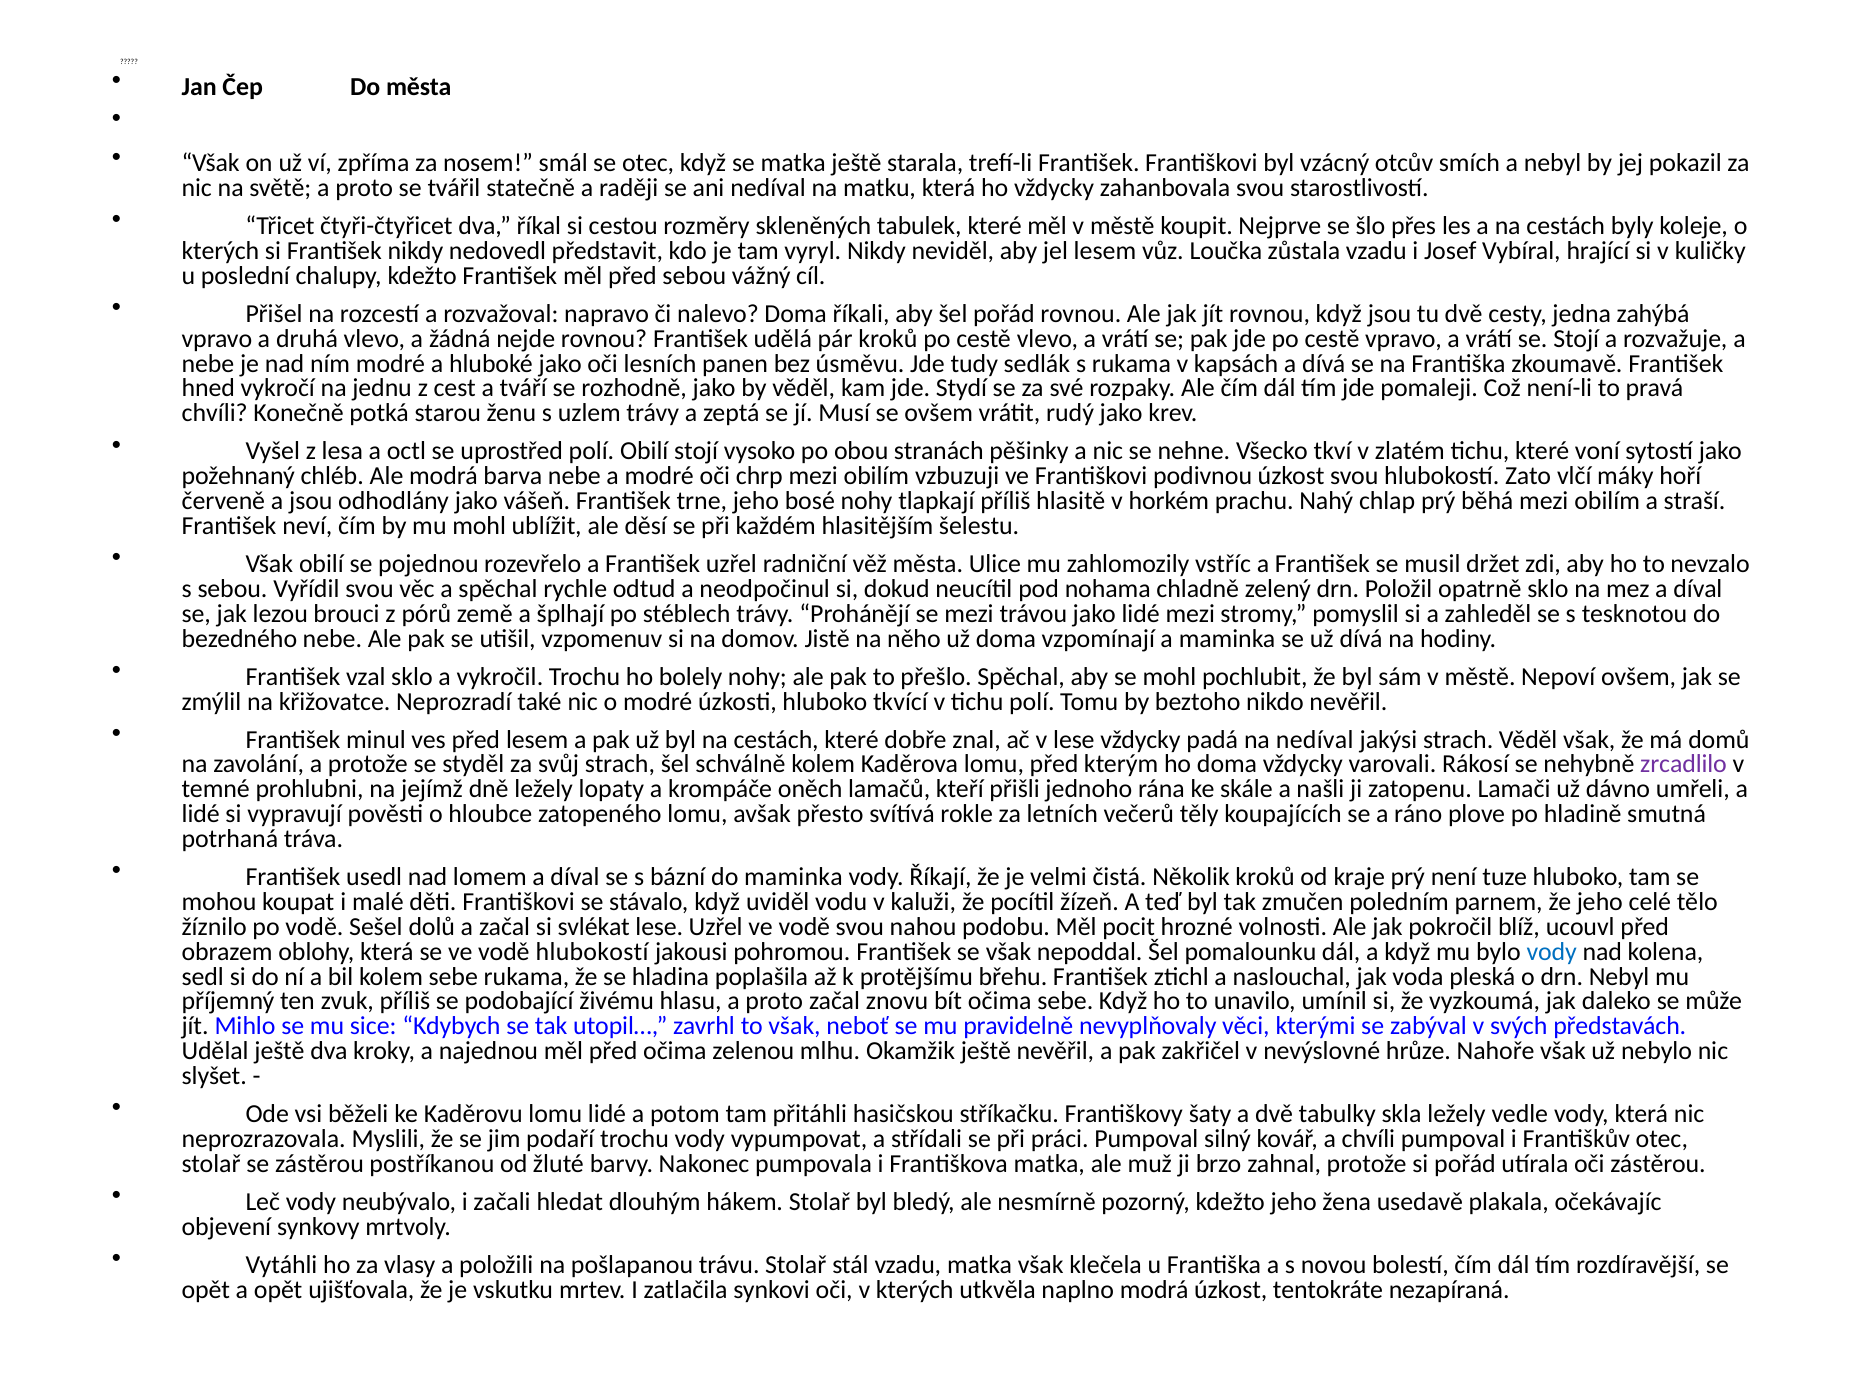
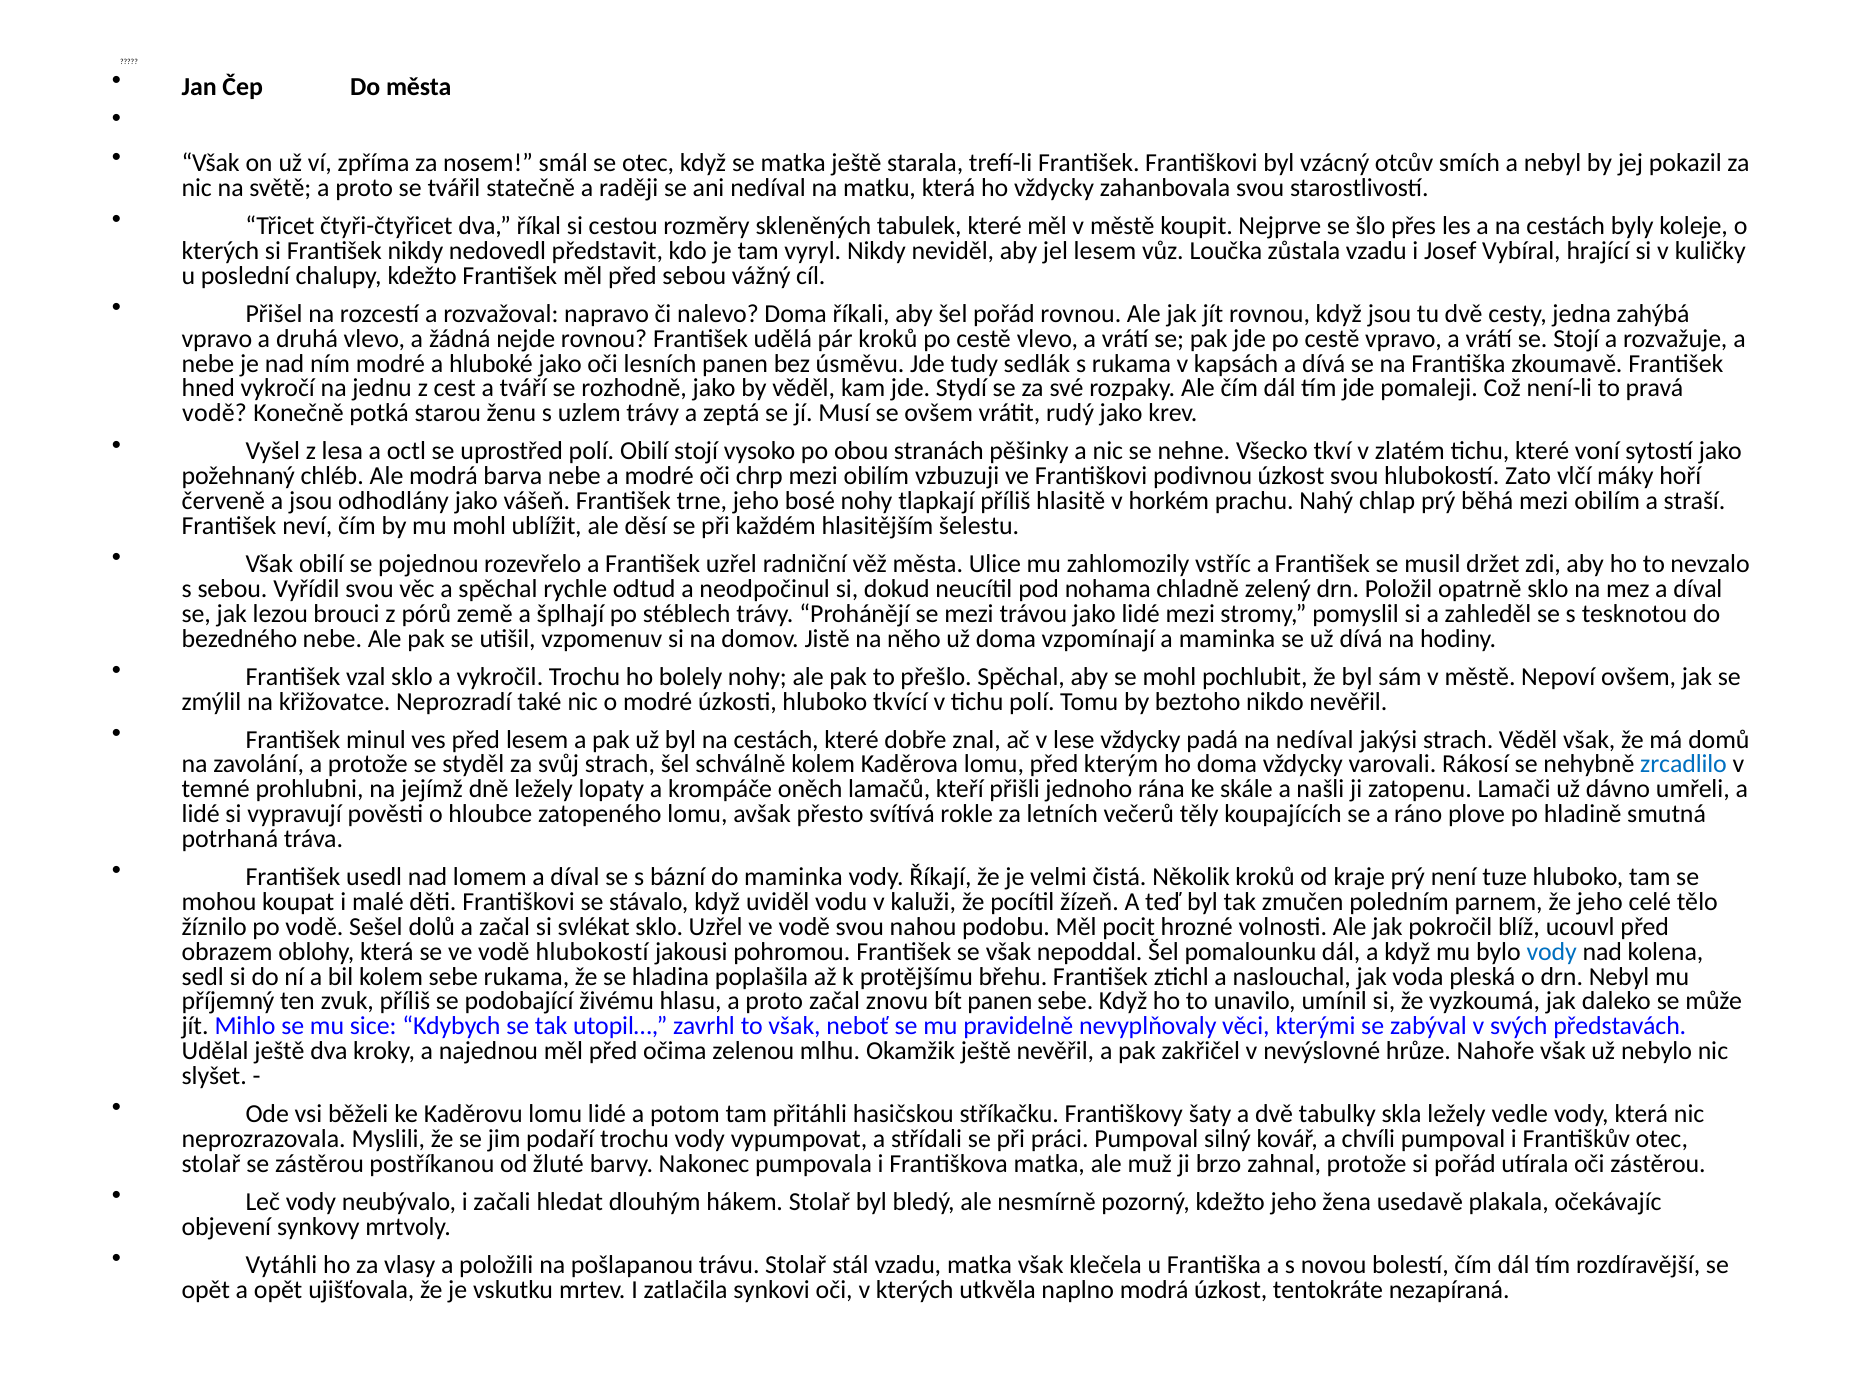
chvíli: chvíli -> vodě (215, 413)
zrcadlilo colour: purple -> blue (1684, 765)
svlékat lese: lese -> sklo (659, 927)
bít očima: očima -> panen (1000, 1002)
